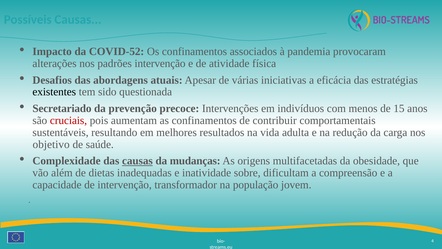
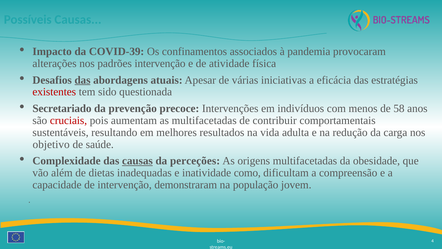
COVID-52: COVID-52 -> COVID-39 (117, 51)
das underline: none -> present (82, 80)
existentes colour: black -> red (54, 92)
15: 15 -> 58 (399, 108)
as confinamentos: confinamentos -> multifacetadas (204, 120)
mudanças: mudanças -> perceções (195, 161)
inatividade sobre: sobre -> como (247, 173)
transformador: transformador -> demonstraram (186, 185)
